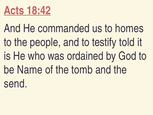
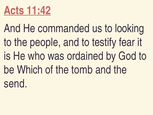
18:42: 18:42 -> 11:42 (39, 11)
homes: homes -> looking (129, 28)
told: told -> fear (127, 42)
Name: Name -> Which (30, 70)
